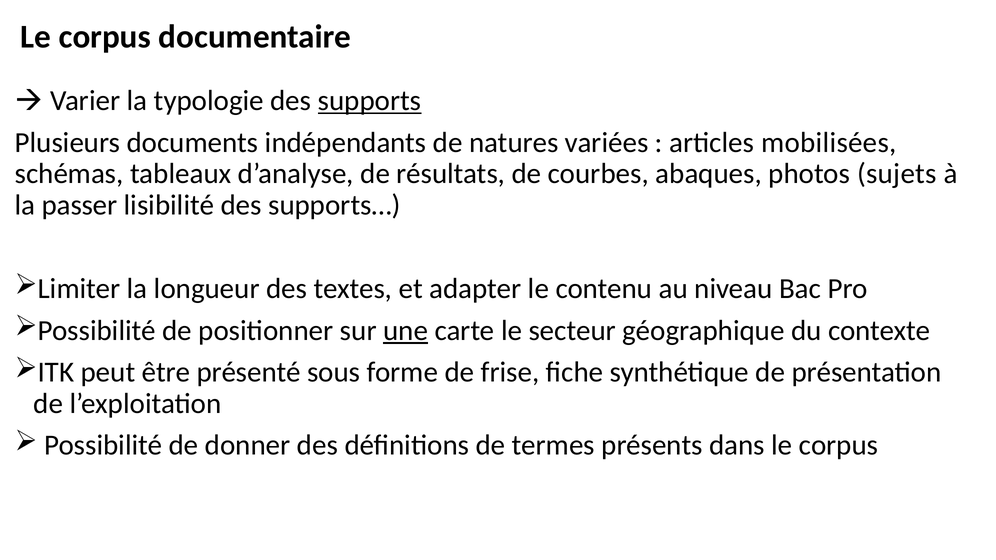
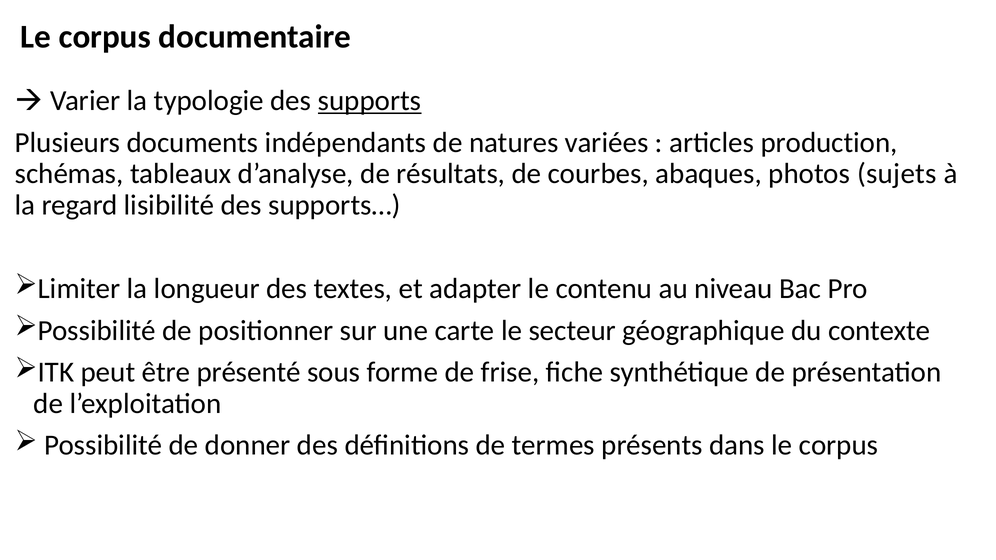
mobilisées: mobilisées -> production (829, 143)
passer: passer -> regard (80, 205)
une underline: present -> none (406, 331)
